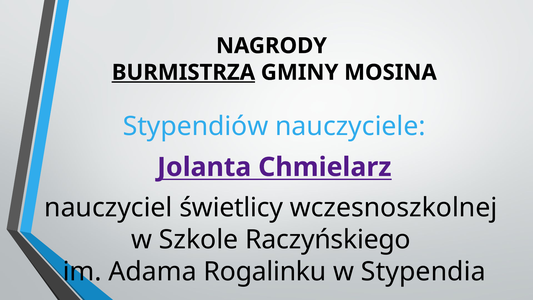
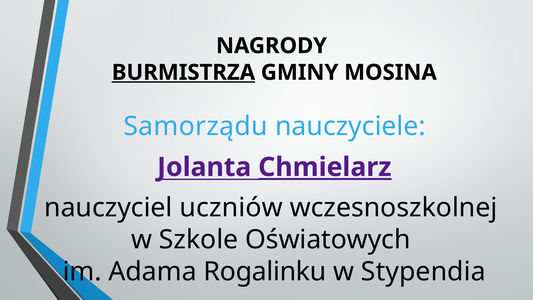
Stypendiów: Stypendiów -> Samorządu (195, 126)
Chmielarz underline: none -> present (325, 167)
świetlicy: świetlicy -> uczniów (231, 208)
Raczyńskiego: Raczyńskiego -> Oświatowych (328, 240)
